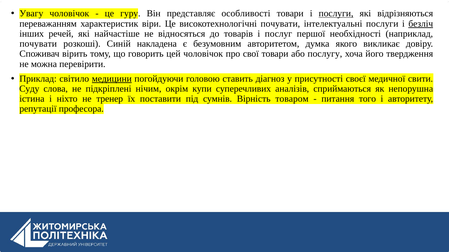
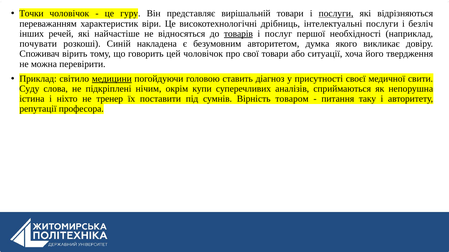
Увагу: Увагу -> Точки (31, 14)
особливості: особливості -> вирішальній (246, 14)
високотехнологічні почувати: почувати -> дрібниць (280, 24)
безліч underline: present -> none (421, 24)
товарів underline: none -> present (238, 34)
послугу: послугу -> ситуації (325, 54)
того: того -> таку (367, 99)
